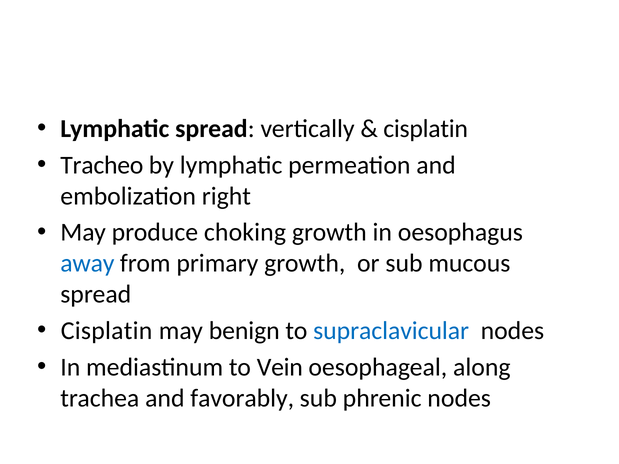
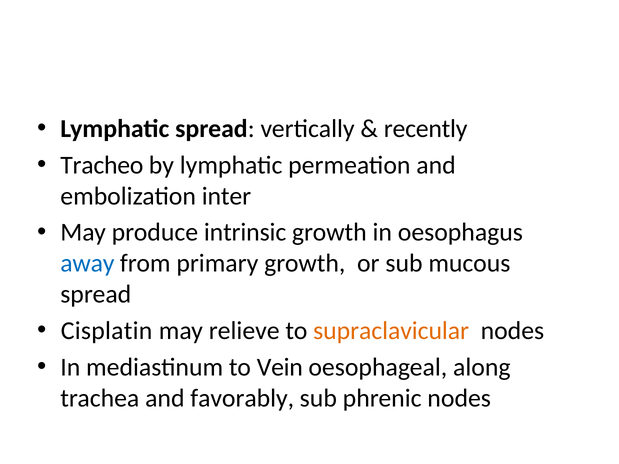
cisplatin: cisplatin -> recently (426, 129)
right: right -> inter (226, 196)
choking: choking -> intrinsic (245, 233)
benign: benign -> relieve (244, 331)
supraclavicular colour: blue -> orange (391, 331)
